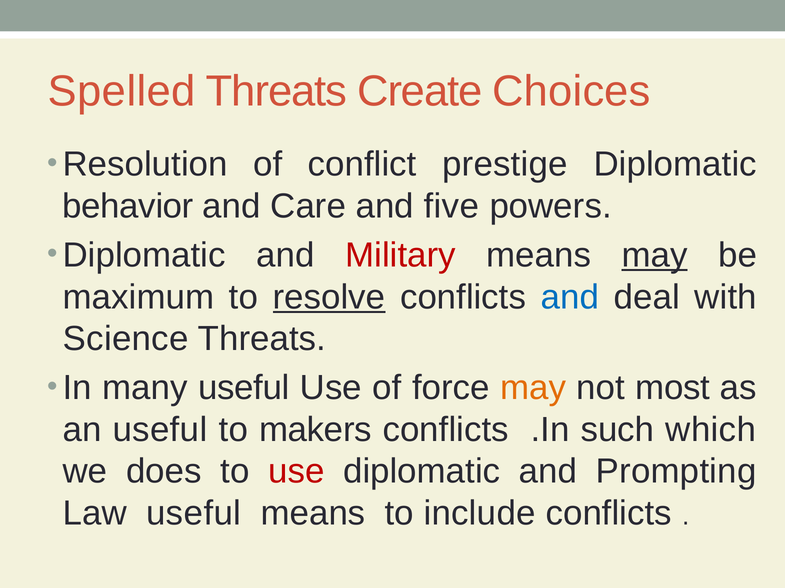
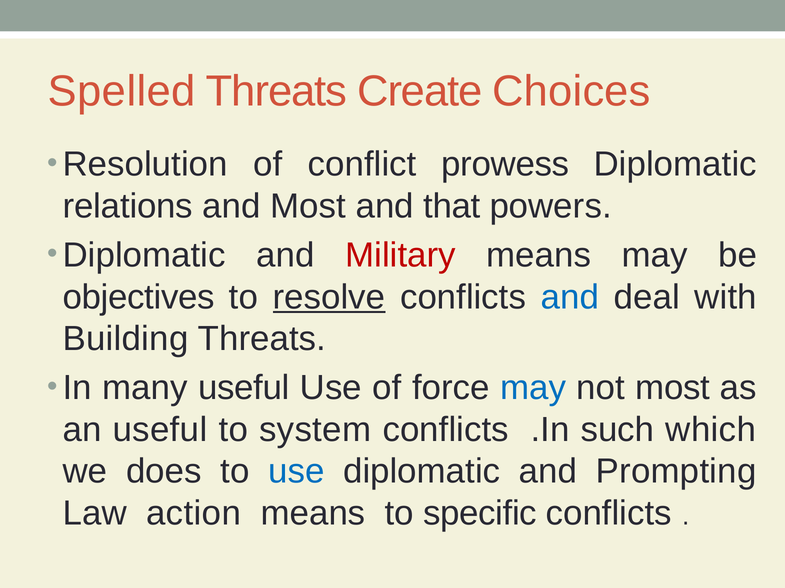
prestige: prestige -> prowess (505, 165)
behavior: behavior -> relations (128, 207)
and Care: Care -> Most (308, 207)
five: five -> that (452, 207)
may underline: present -> none (655, 256)
maximum: maximum -> objectives (139, 297)
Science: Science -> Building (126, 339)
may colour: orange -> blue (533, 388)
makers: makers -> system (315, 430)
use colour: red -> blue (296, 472)
Law useful: useful -> action (194, 514)
include: include -> specific (480, 514)
